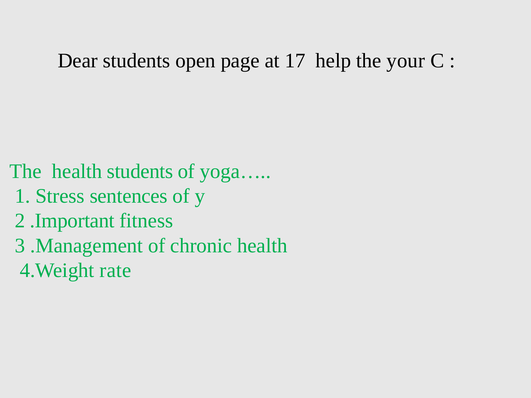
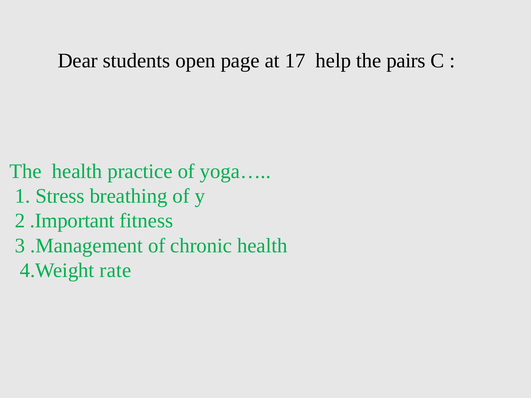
your: your -> pairs (406, 61)
health students: students -> practice (140, 171)
sentences: sentences -> breathing (129, 196)
